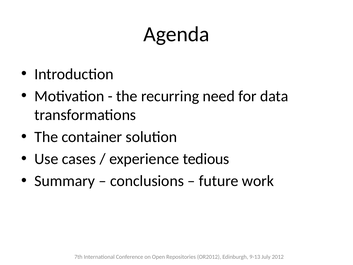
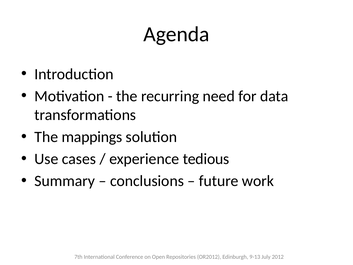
container: container -> mappings (92, 137)
